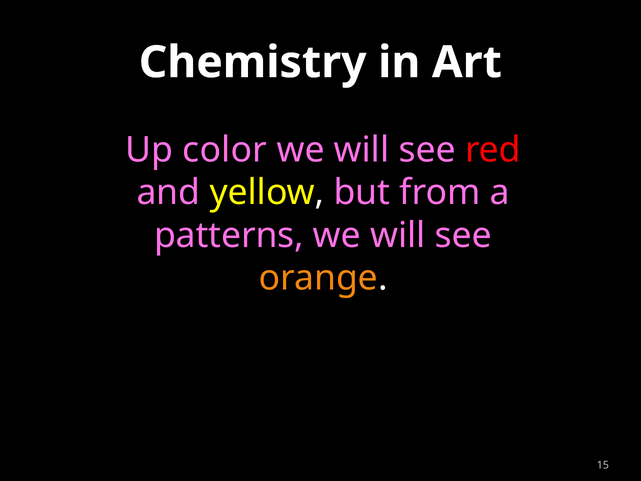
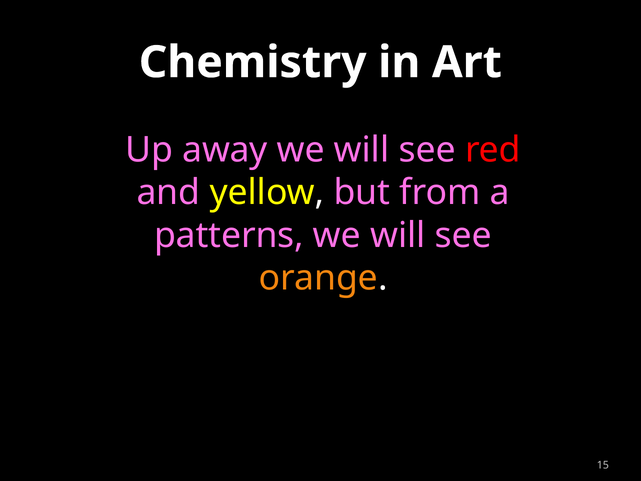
color: color -> away (225, 150)
